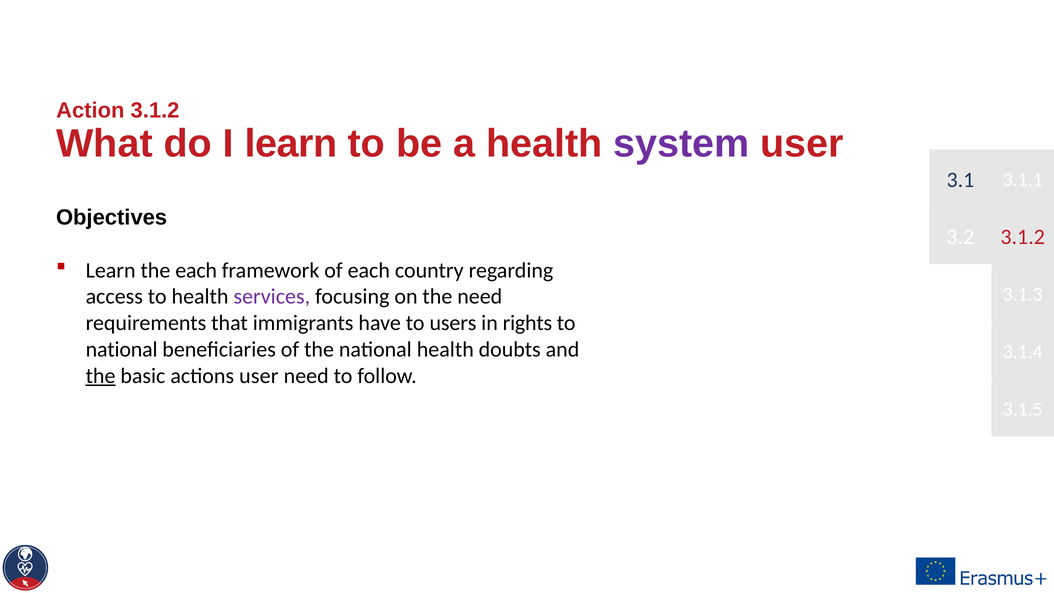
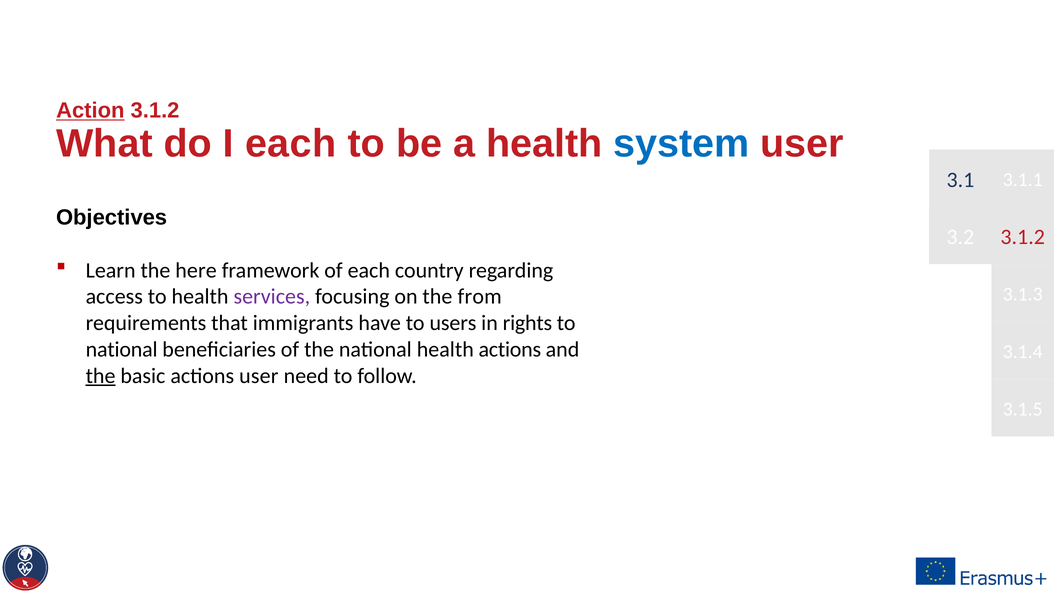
Action underline: none -> present (90, 110)
I learn: learn -> each (291, 144)
system colour: purple -> blue (681, 144)
the each: each -> here (196, 270)
the need: need -> from (480, 297)
health doubts: doubts -> actions (510, 349)
